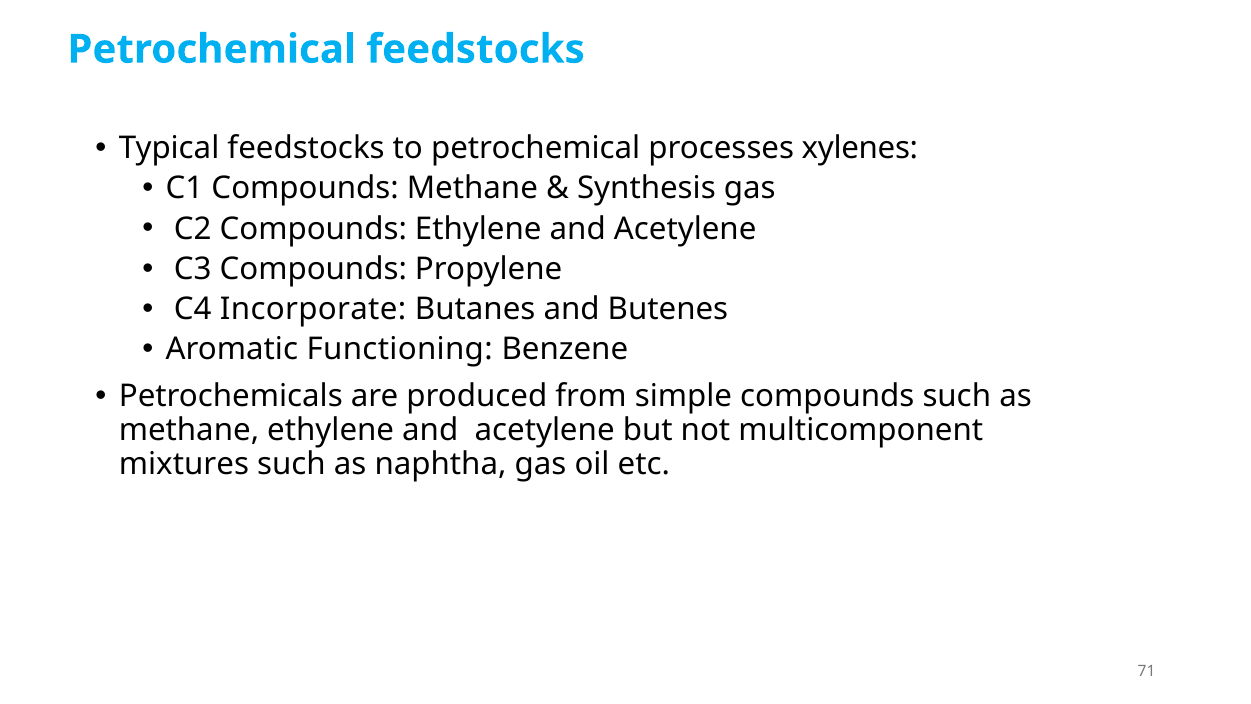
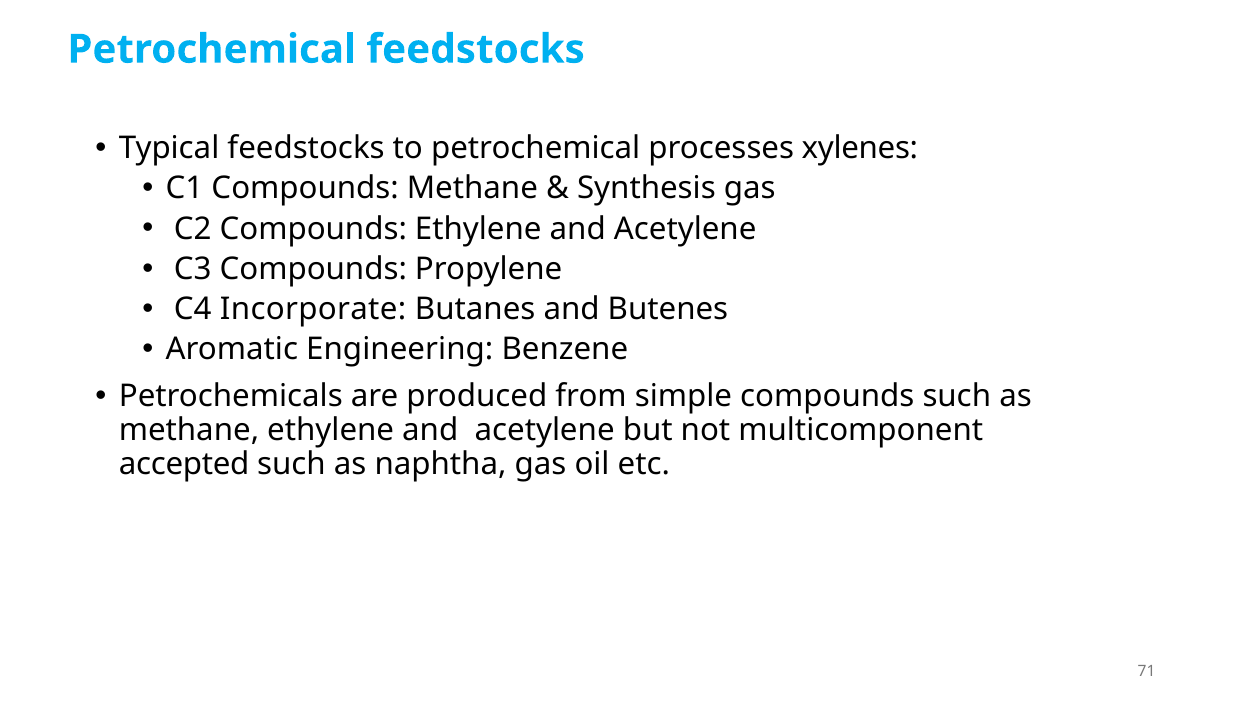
Functioning: Functioning -> Engineering (400, 349)
mixtures: mixtures -> accepted (184, 464)
